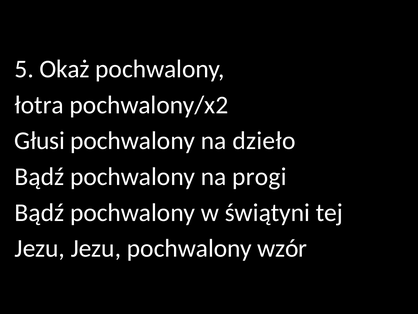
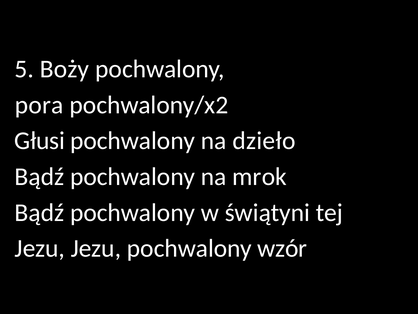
Okaż: Okaż -> Boży (64, 69)
łotra: łotra -> pora (39, 105)
progi: progi -> mrok (260, 176)
